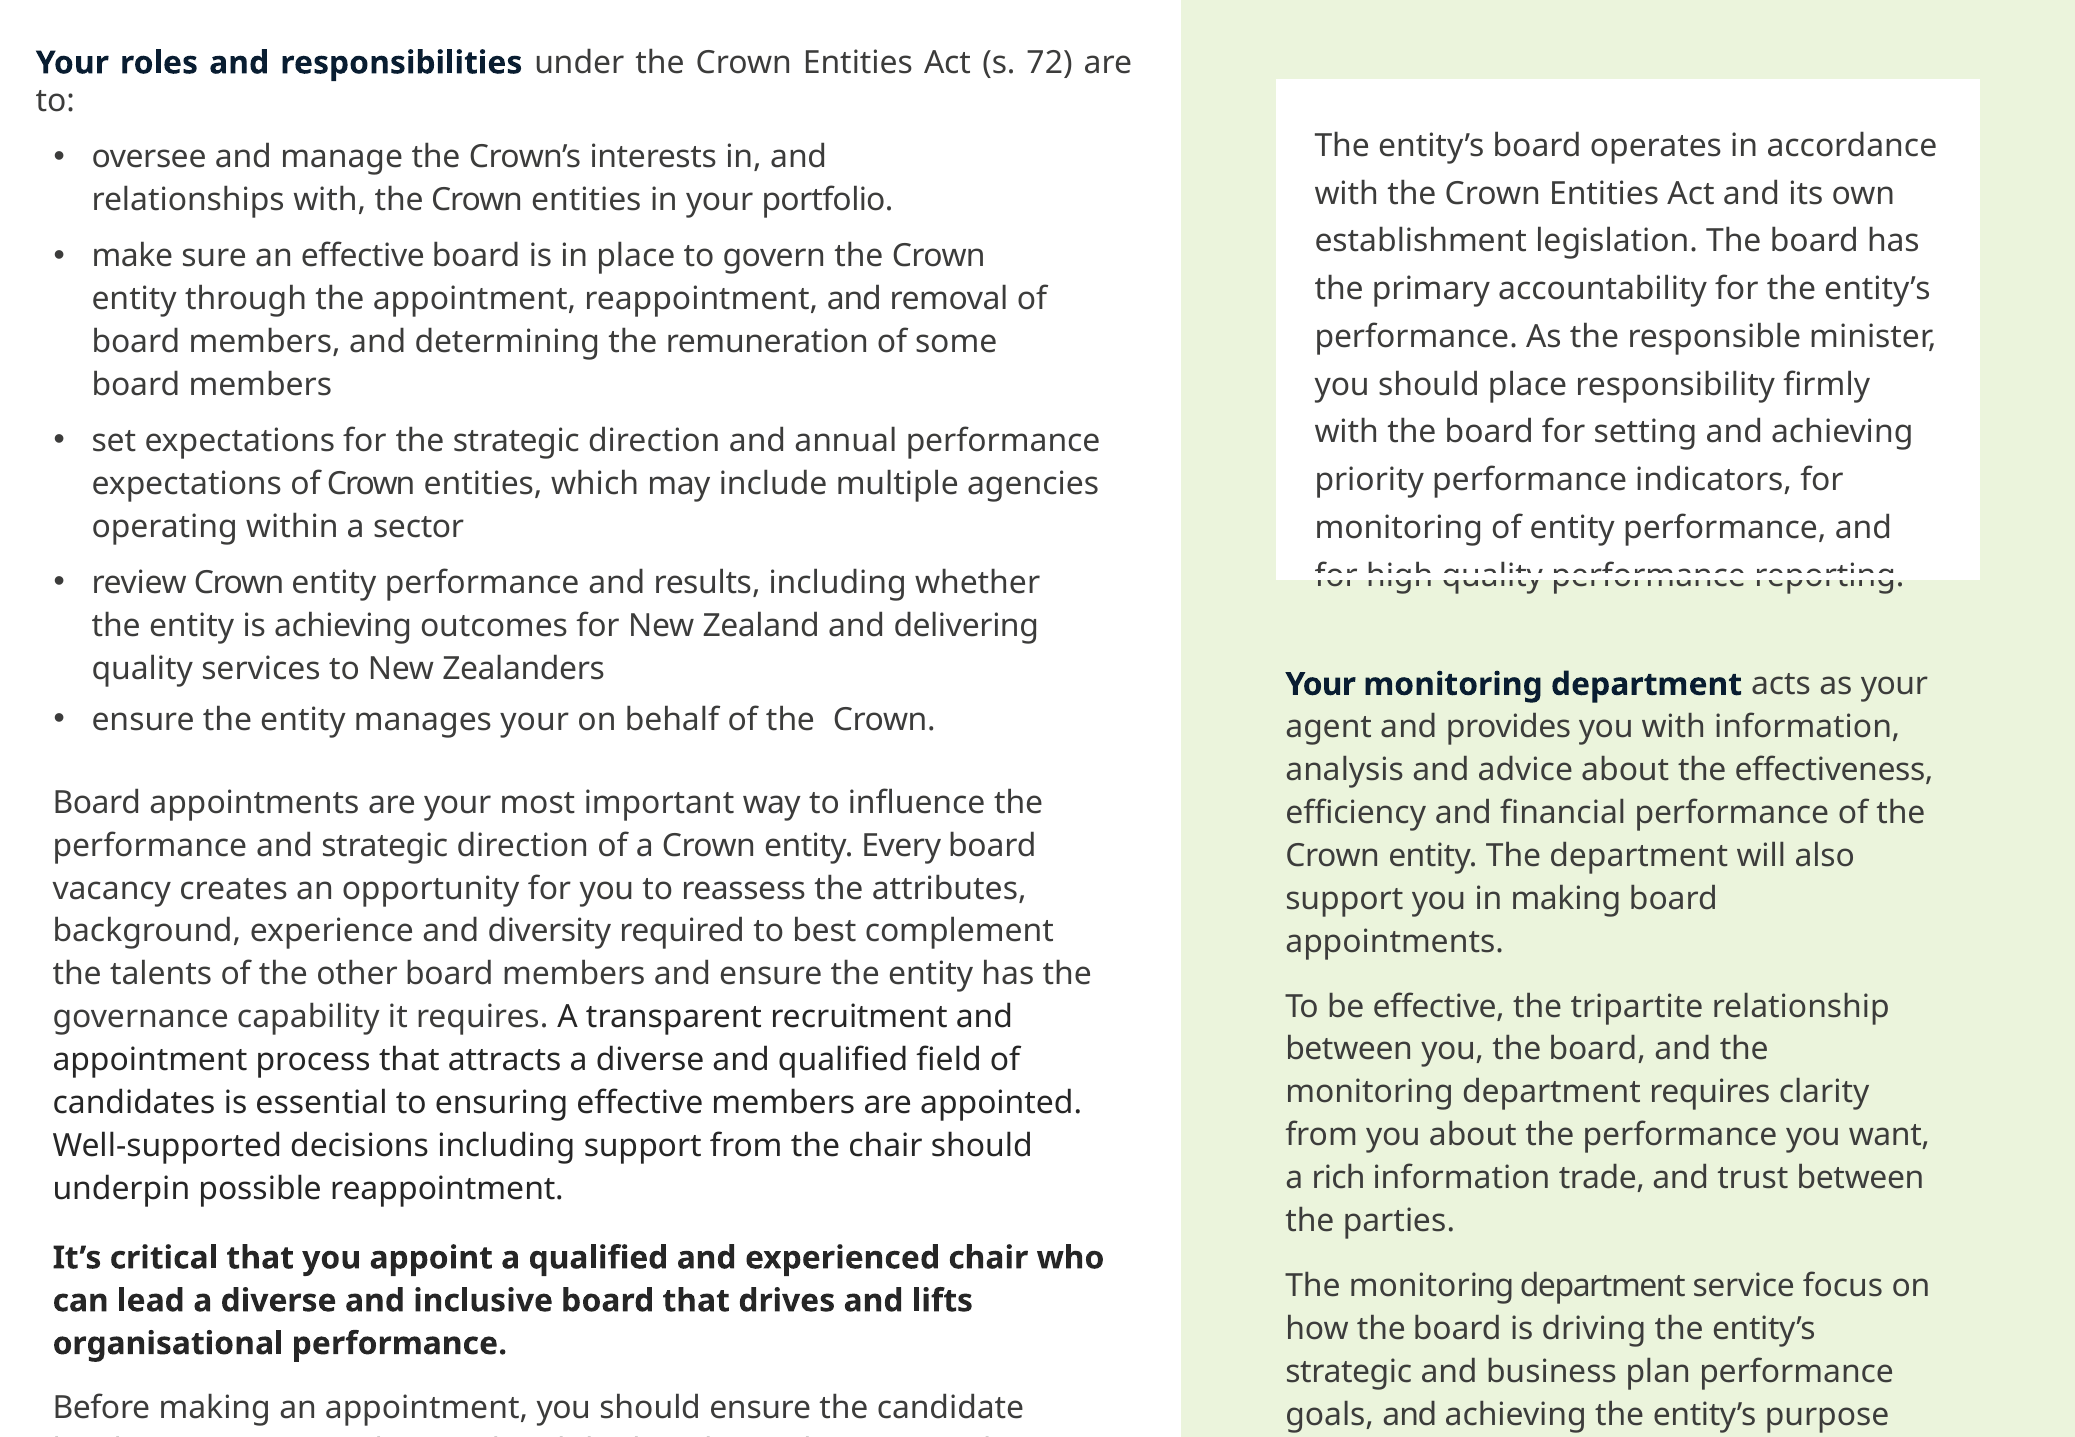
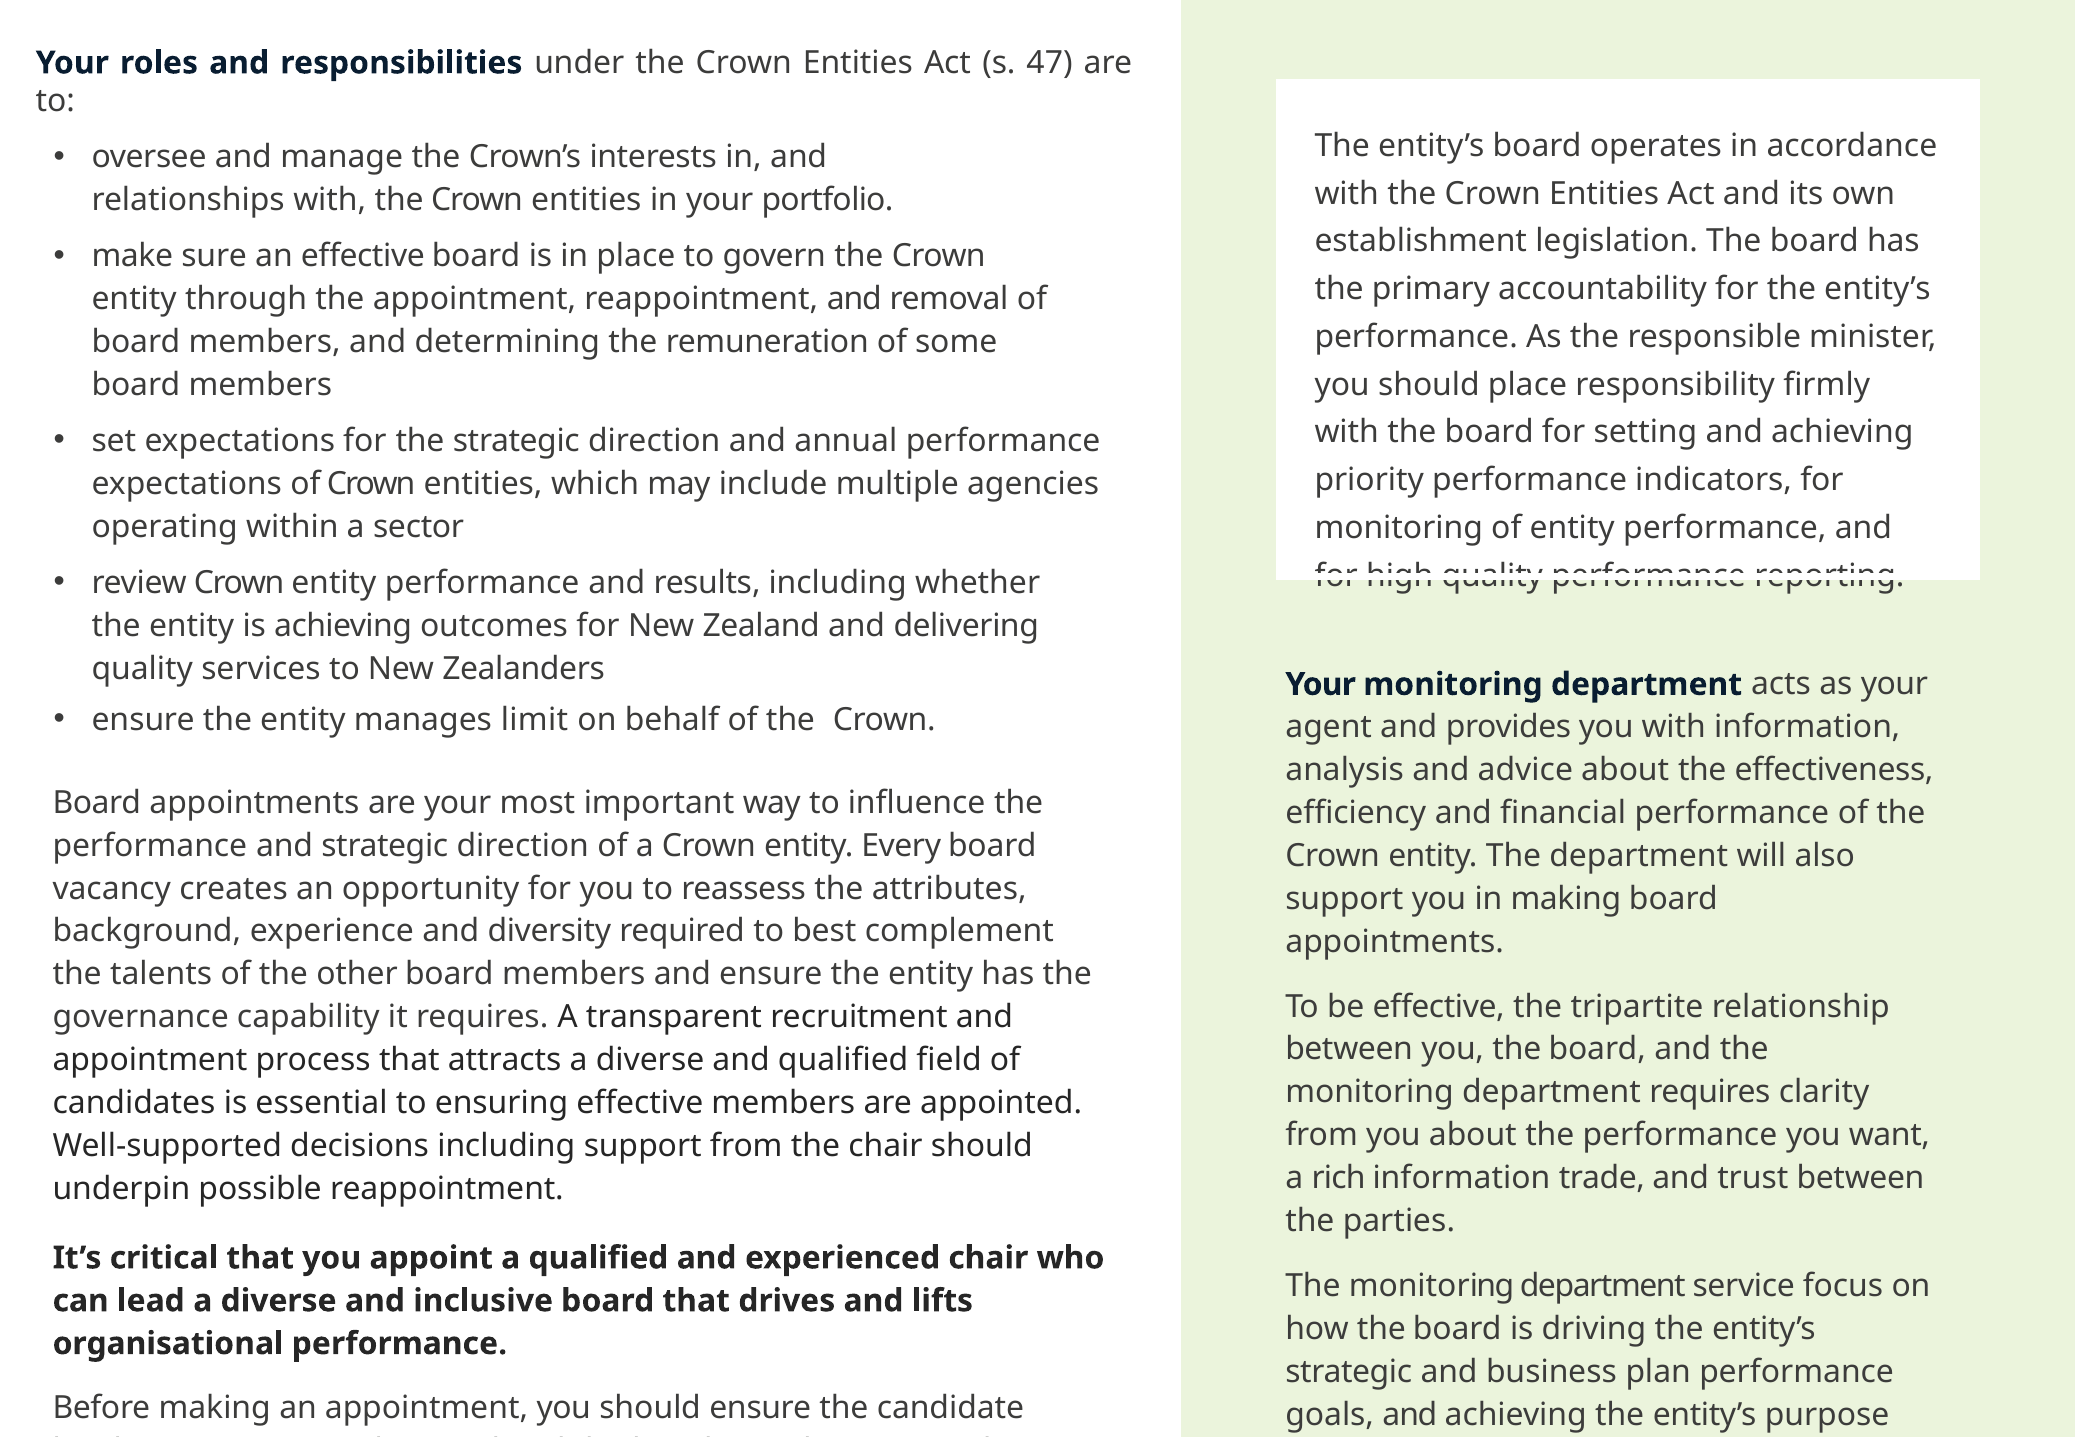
72: 72 -> 47 (1050, 63)
manages your: your -> limit (535, 720)
